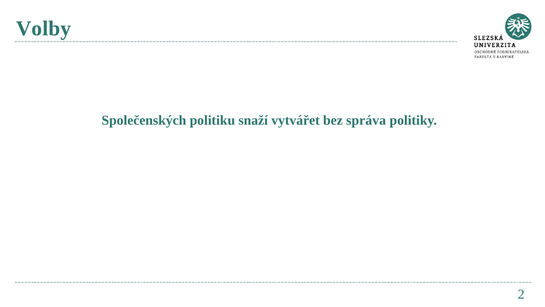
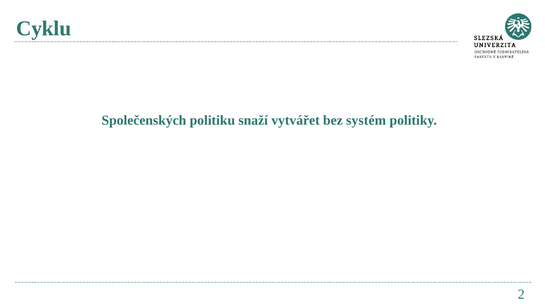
Volby: Volby -> Cyklu (44, 29)
správa: správa -> systém (366, 120)
